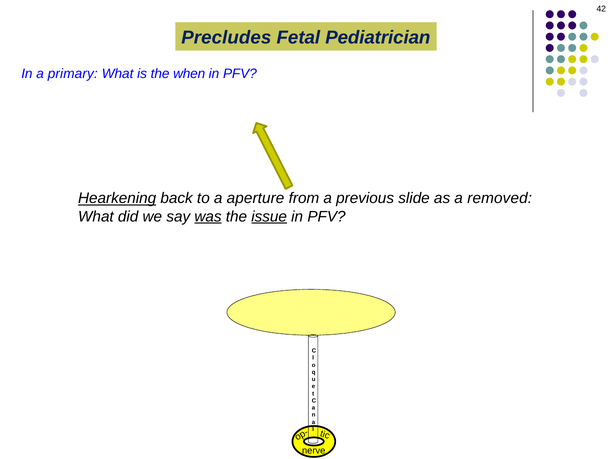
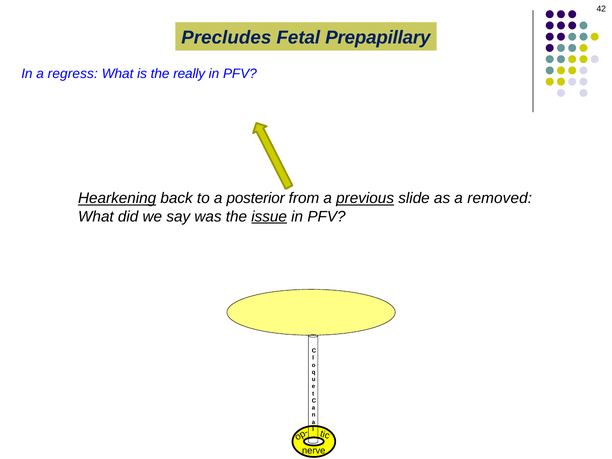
Pediatrician: Pediatrician -> Prepapillary (378, 38)
primary: primary -> regress (73, 74)
when: when -> really (189, 74)
aperture: aperture -> posterior (256, 198)
previous underline: none -> present (365, 198)
was underline: present -> none (208, 217)
